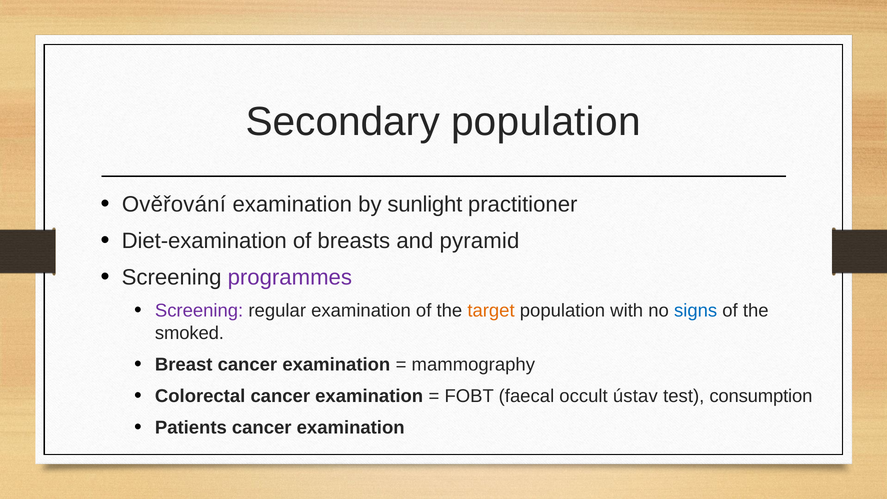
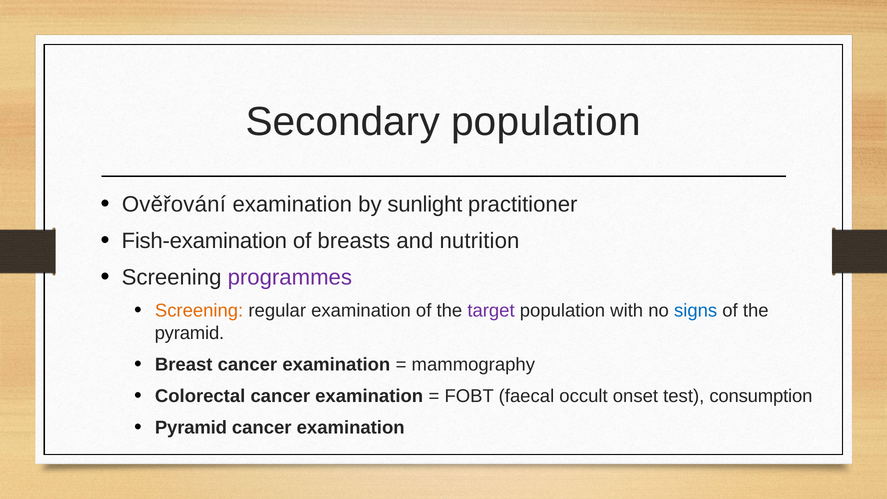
Diet-examination: Diet-examination -> Fish-examination (204, 241)
pyramid: pyramid -> nutrition (479, 241)
Screening colour: purple -> orange (199, 311)
target colour: orange -> purple (491, 311)
smoked: smoked -> pyramid (189, 333)
ústav: ústav -> onset (635, 396)
Patients: Patients -> Pyramid (191, 427)
